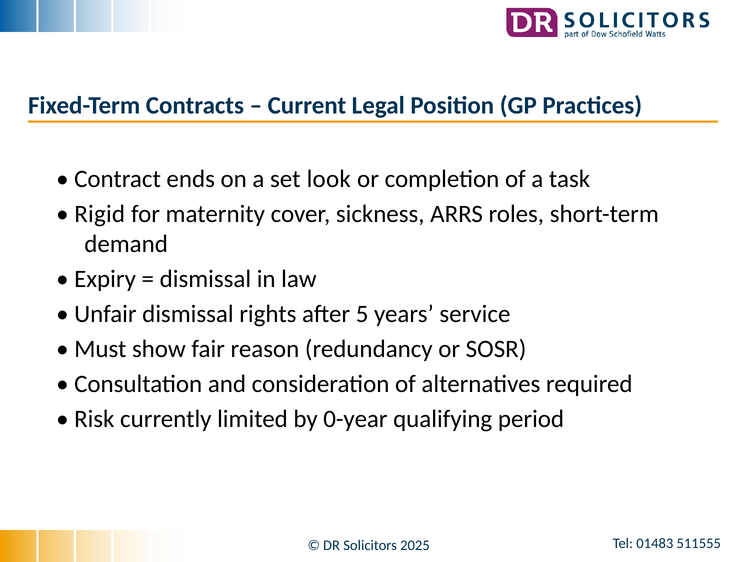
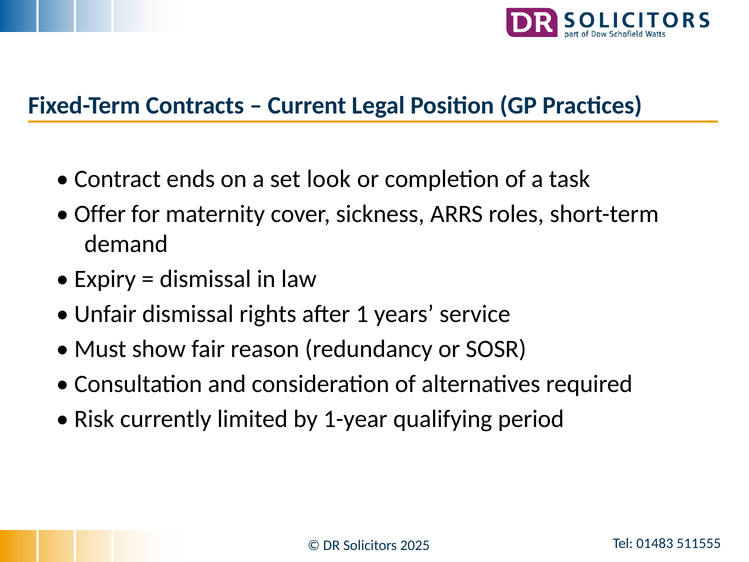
Rigid: Rigid -> Offer (100, 214)
5: 5 -> 1 (362, 314)
0-year: 0-year -> 1-year (355, 419)
